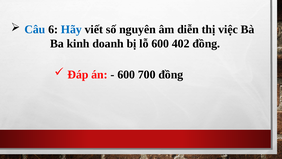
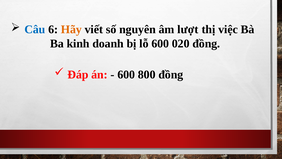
Hãy colour: blue -> orange (71, 29)
diễn: diễn -> lượt (188, 29)
402: 402 -> 020 (181, 43)
700: 700 -> 800 (147, 74)
